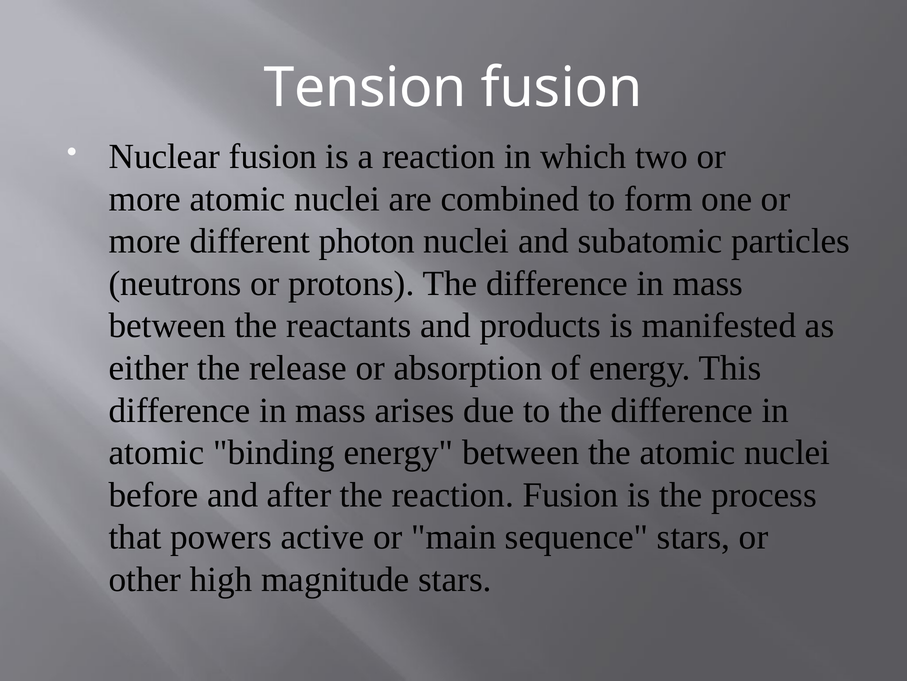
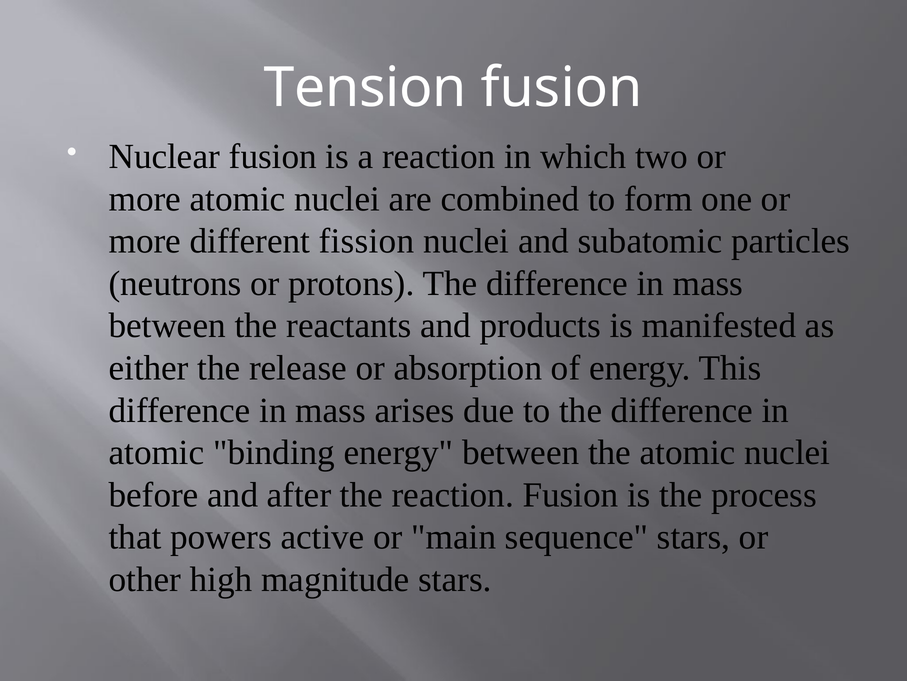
photon: photon -> fission (367, 241)
